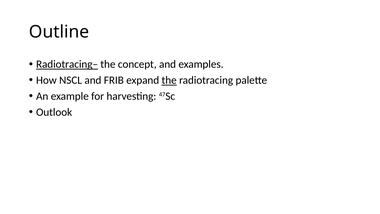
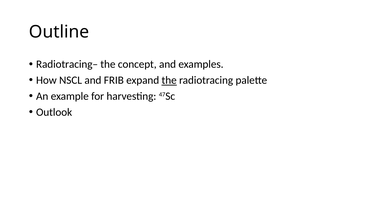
Radiotracing– underline: present -> none (67, 64)
